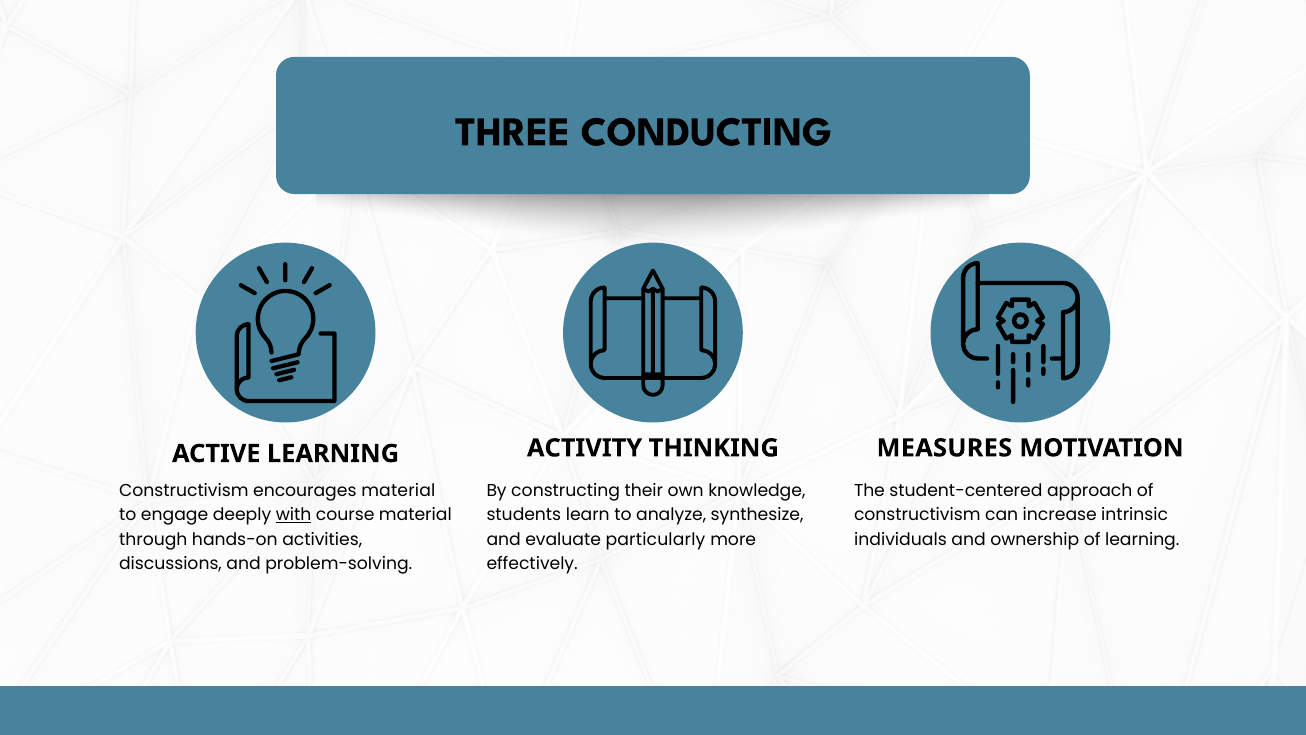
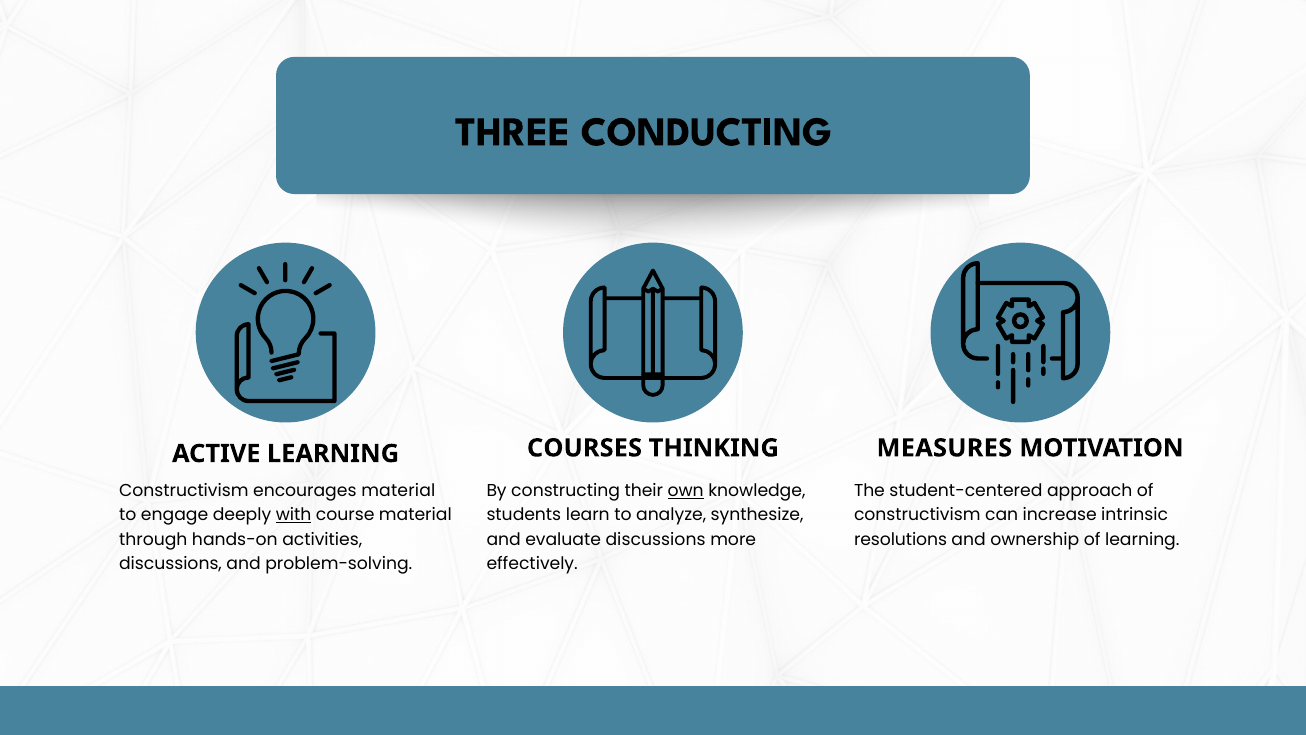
ACTIVITY: ACTIVITY -> COURSES (584, 448)
own underline: none -> present (686, 491)
evaluate particularly: particularly -> discussions (656, 539)
individuals: individuals -> resolutions (901, 539)
